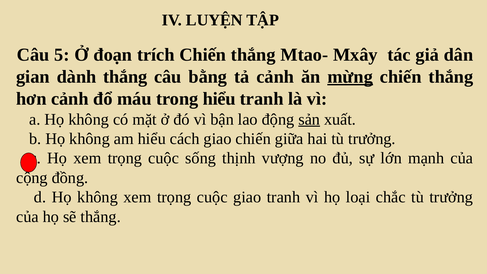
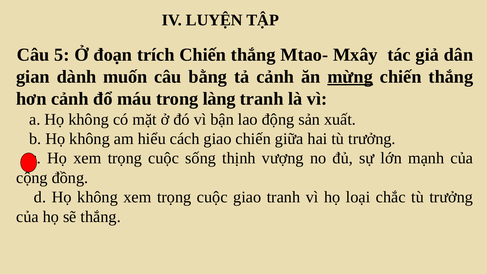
dành thắng: thắng -> muốn (125, 77)
trong hiểu: hiểu -> làng (219, 99)
sản underline: present -> none (309, 119)
